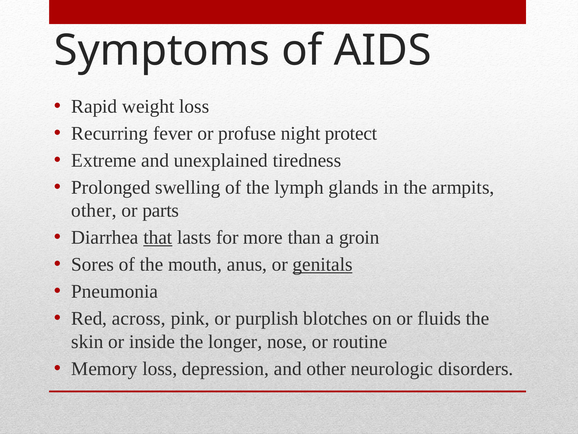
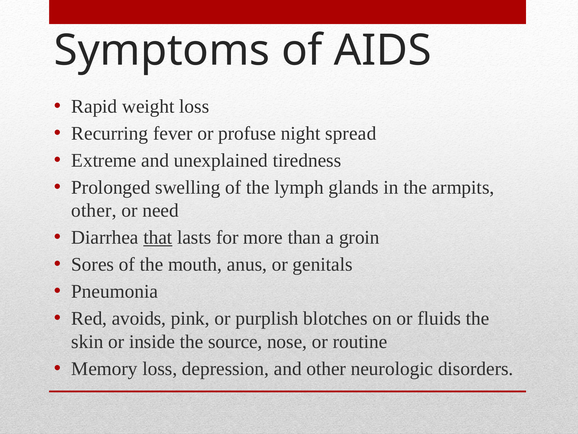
protect: protect -> spread (351, 133)
parts: parts -> need (161, 210)
genitals underline: present -> none (323, 264)
across: across -> avoids (139, 318)
longer: longer -> source (235, 341)
